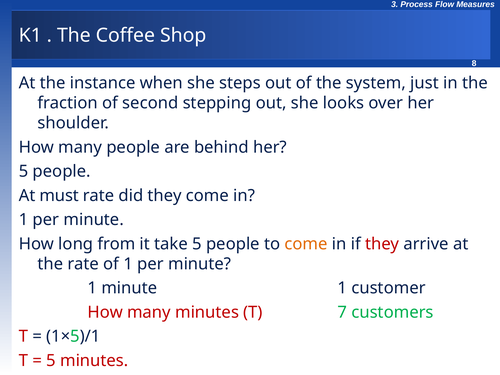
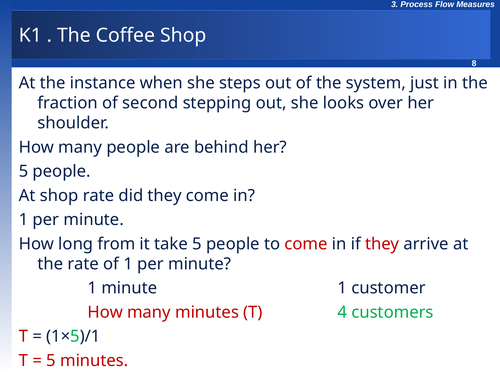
At must: must -> shop (59, 196)
come colour: orange -> red (306, 244)
7: 7 -> 4 (342, 312)
